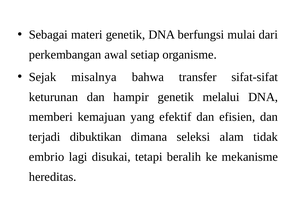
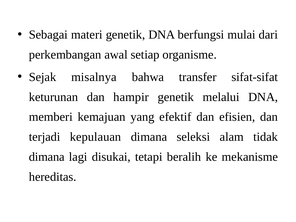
dibuktikan: dibuktikan -> kepulauan (96, 137)
embrio: embrio -> dimana (47, 157)
